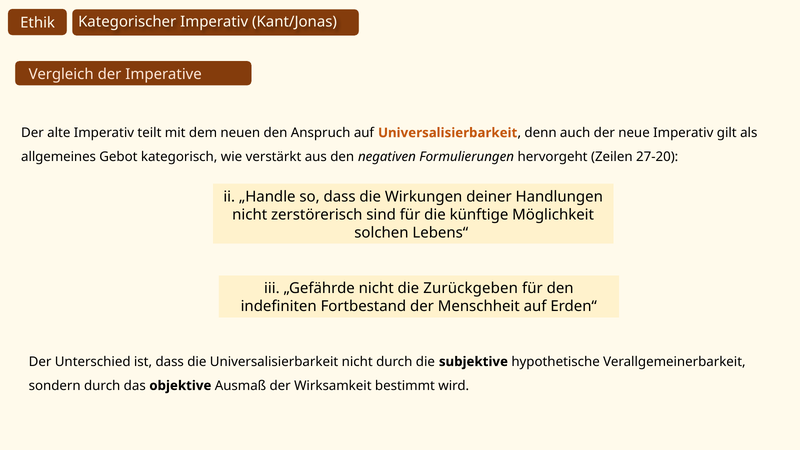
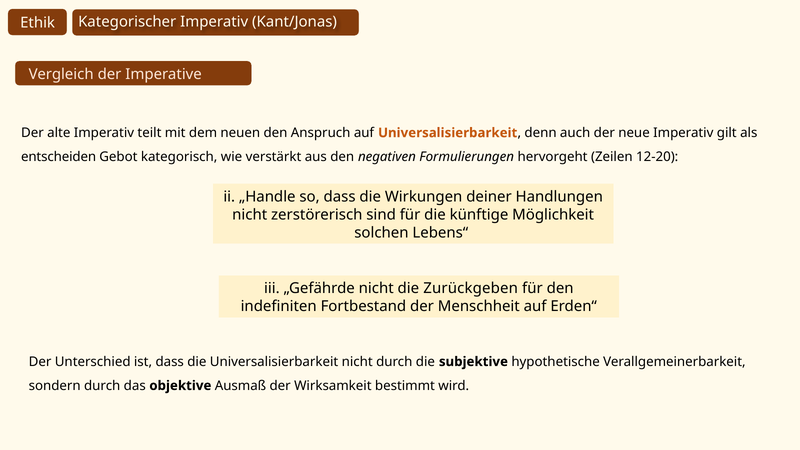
allgemeines: allgemeines -> entscheiden (59, 157)
27-20: 27-20 -> 12-20 (657, 157)
